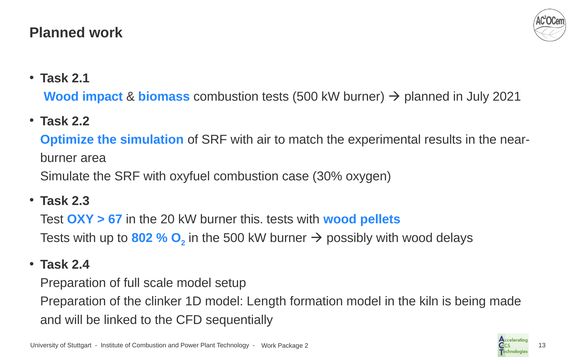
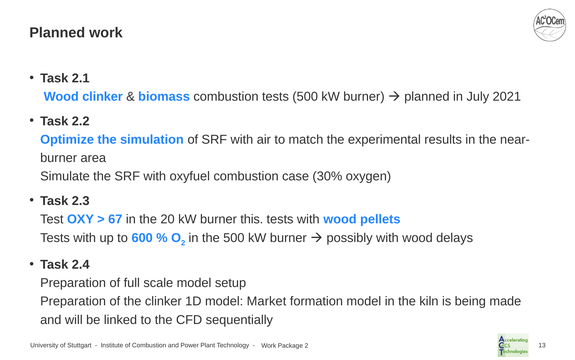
Wood impact: impact -> clinker (103, 97)
802: 802 -> 600 (142, 238)
Length: Length -> Market (267, 301)
